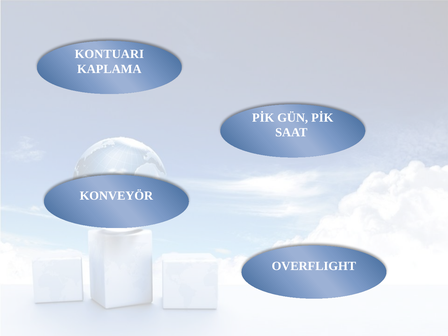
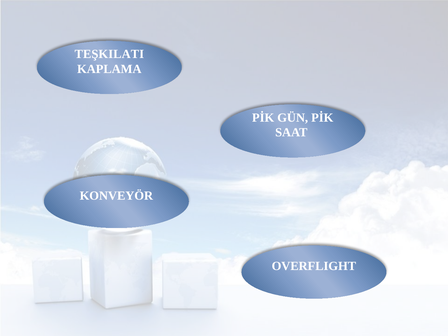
KONTUARI: KONTUARI -> TEŞKILATI (109, 54)
